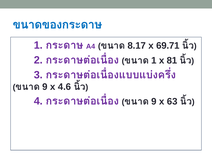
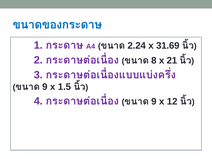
8.17: 8.17 -> 2.24 (137, 46)
69.71: 69.71 -> 31.69 (168, 46)
1: 1 -> 8 (154, 60)
81: 81 -> 21 (172, 60)
4.6: 4.6 -> 1.5 (64, 87)
63: 63 -> 12 (172, 101)
